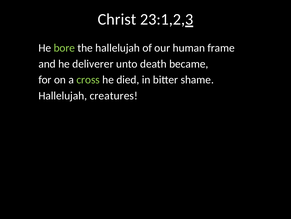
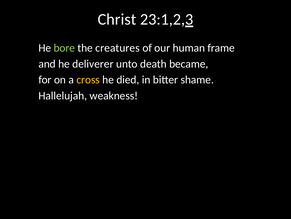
the hallelujah: hallelujah -> creatures (118, 48)
cross colour: light green -> yellow (88, 80)
creatures: creatures -> weakness (114, 95)
